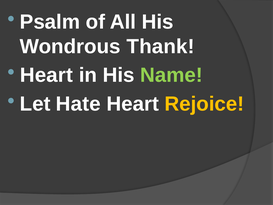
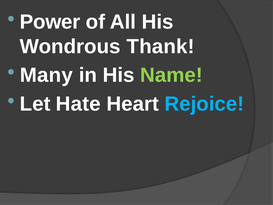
Psalm: Psalm -> Power (50, 22)
Heart: Heart -> Many (46, 75)
Rejoice colour: yellow -> light blue (204, 104)
